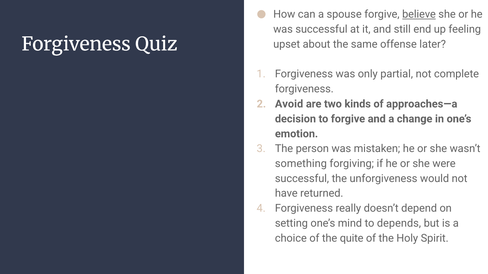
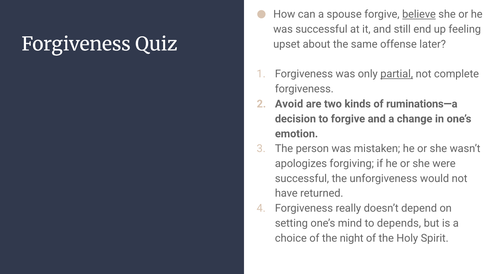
partial underline: none -> present (397, 74)
approaches—a: approaches—a -> ruminations—a (422, 104)
something: something -> apologizes (301, 164)
quite: quite -> night (352, 239)
